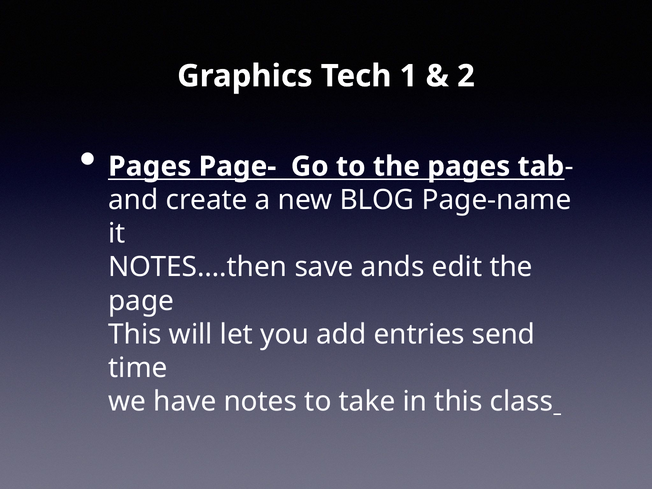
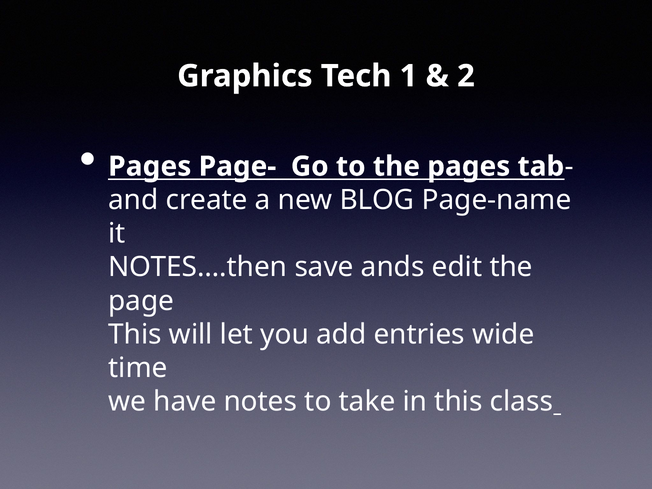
send: send -> wide (503, 334)
